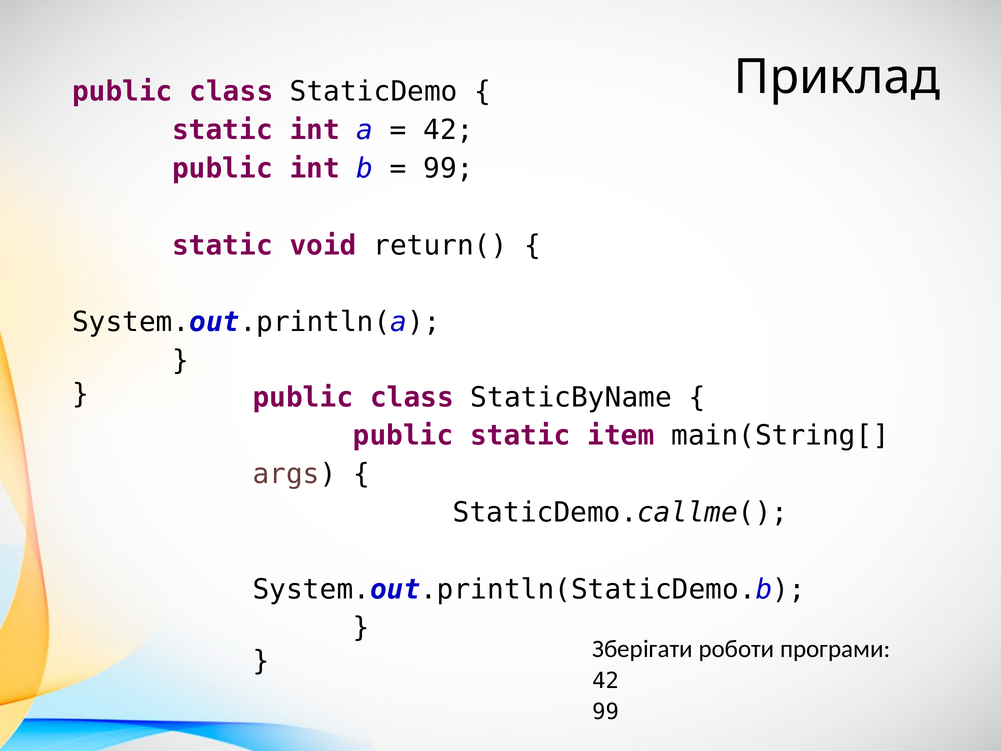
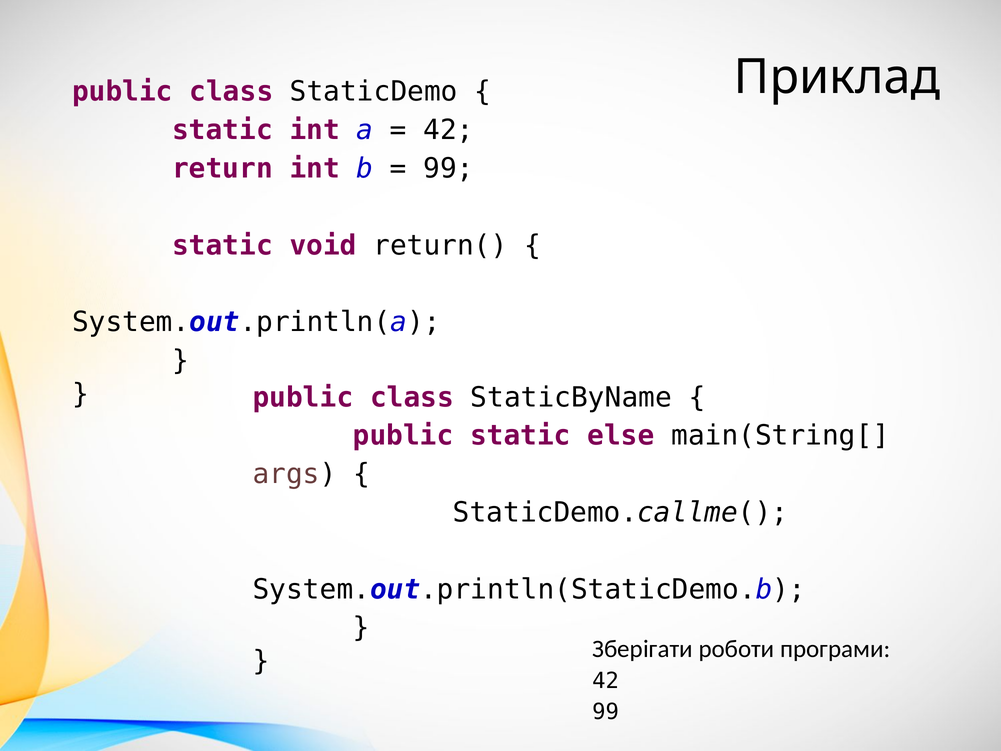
public: public -> return (222, 168)
item: item -> else (621, 436)
